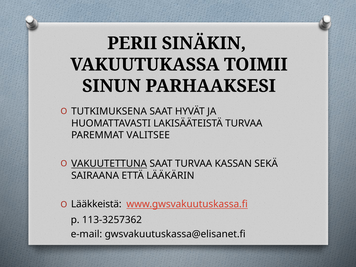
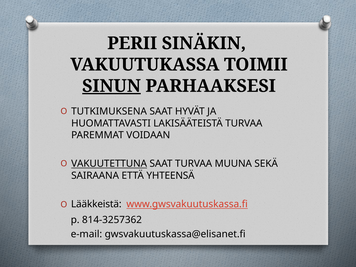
SINUN underline: none -> present (112, 86)
VALITSEE: VALITSEE -> VOIDAAN (148, 135)
KASSAN: KASSAN -> MUUNA (233, 164)
LÄÄKÄRIN: LÄÄKÄRIN -> YHTEENSÄ (170, 176)
113-3257362: 113-3257362 -> 814-3257362 (112, 220)
